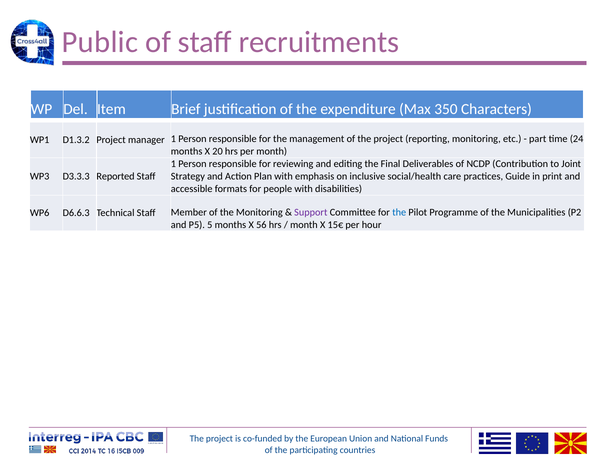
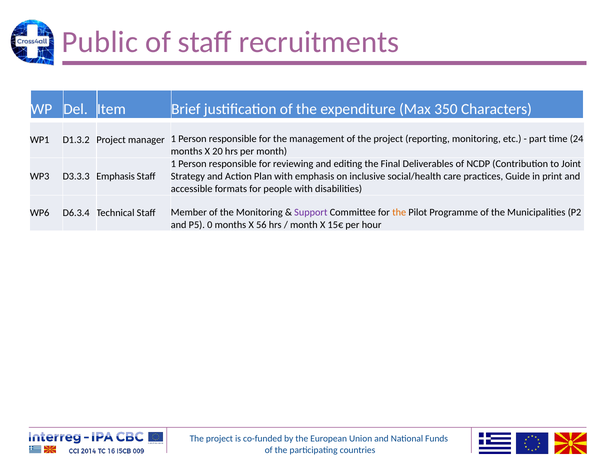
D3.3.3 Reported: Reported -> Emphasis (116, 176)
D6.6.3: D6.6.3 -> D6.3.4 (76, 213)
the colour: blue -> orange (399, 212)
5: 5 -> 0 (210, 224)
